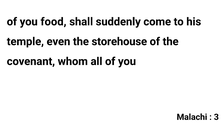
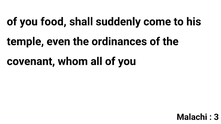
storehouse: storehouse -> ordinances (119, 42)
